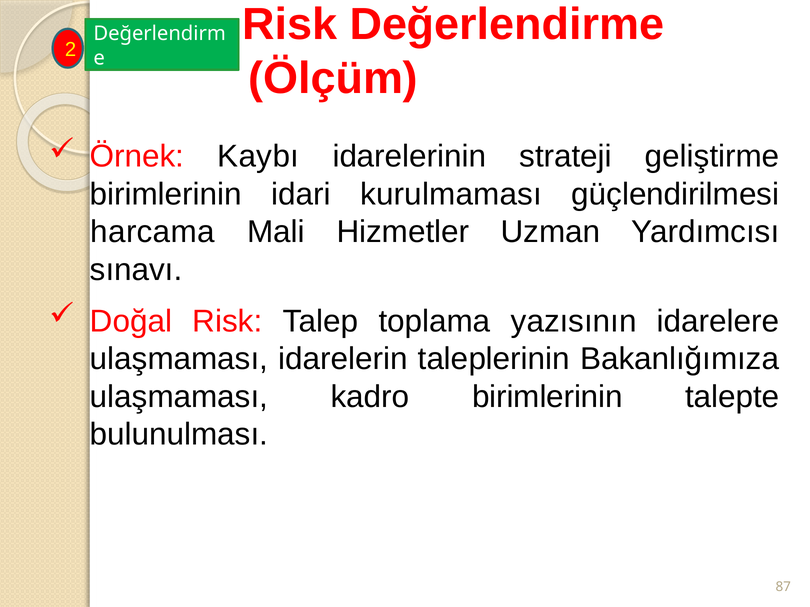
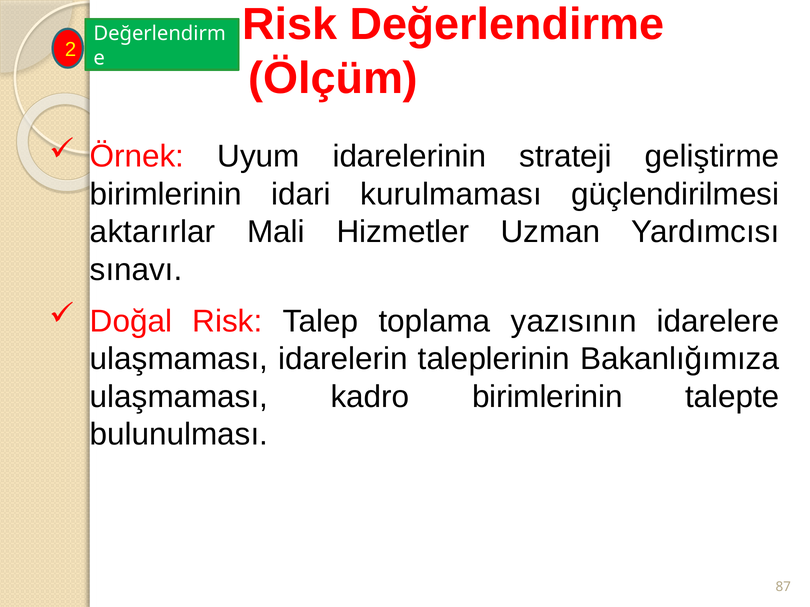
Kaybı: Kaybı -> Uyum (258, 157)
harcama: harcama -> aktarırlar (153, 232)
